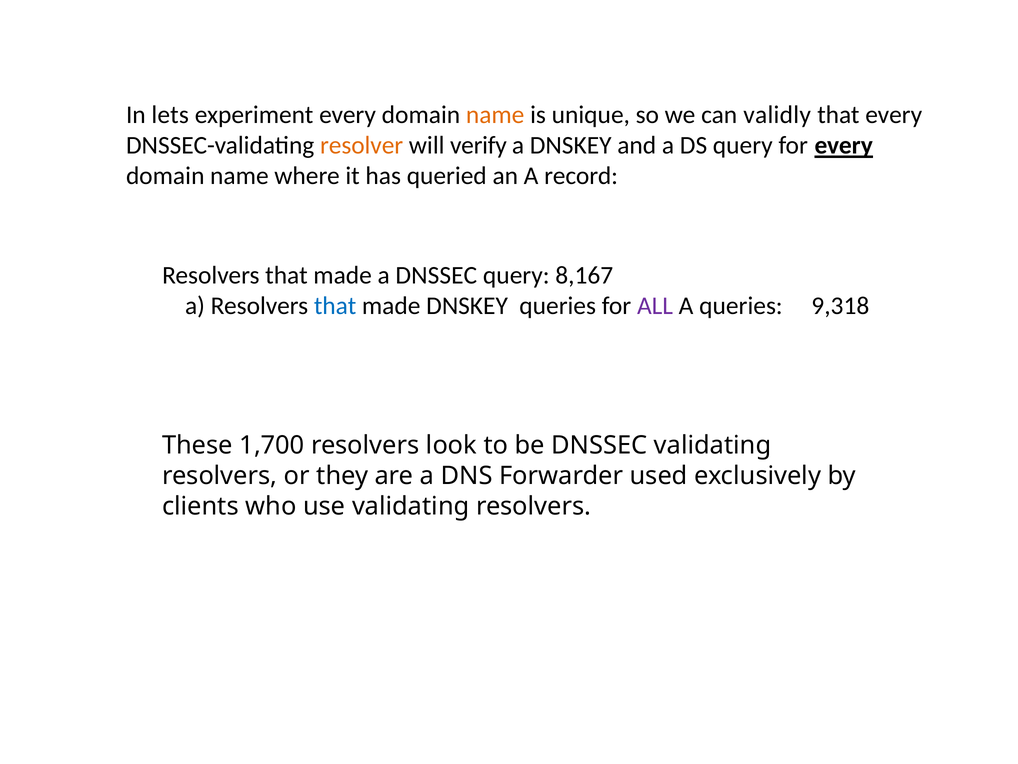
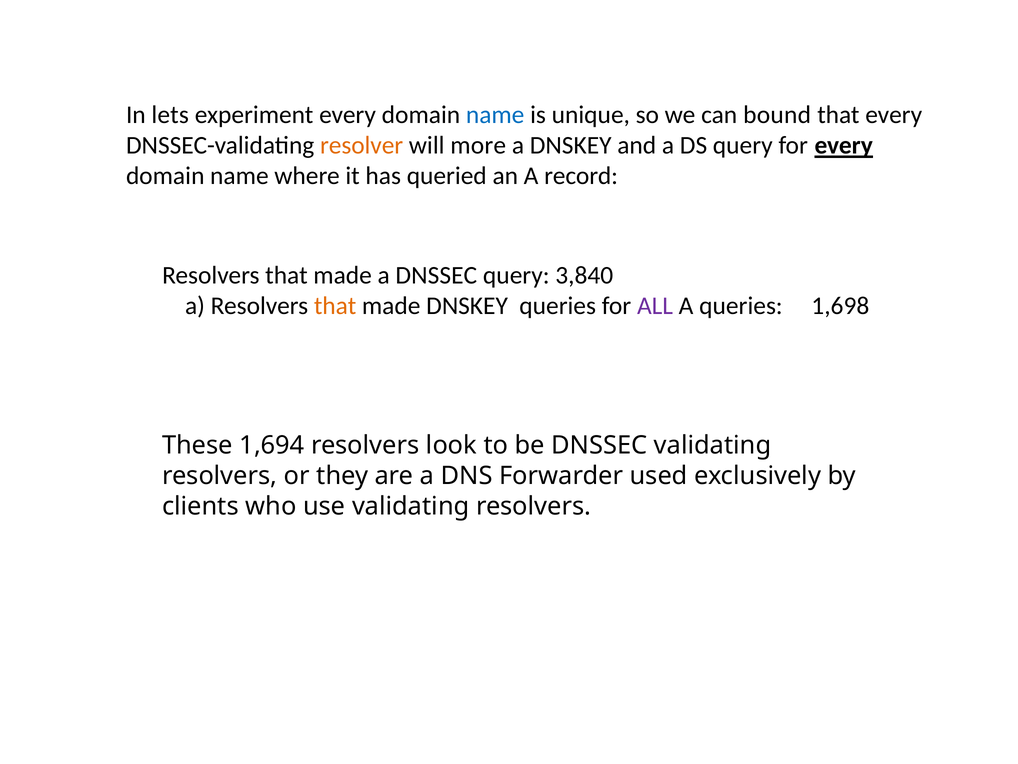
name colour: orange -> blue (495, 115)
validly: validly -> bound (777, 115)
verify: verify -> more (478, 145)
8,167: 8,167 -> 3,840 (584, 275)
that colour: blue -> orange (335, 306)
9,318: 9,318 -> 1,698 (840, 306)
1,700: 1,700 -> 1,694 (272, 445)
